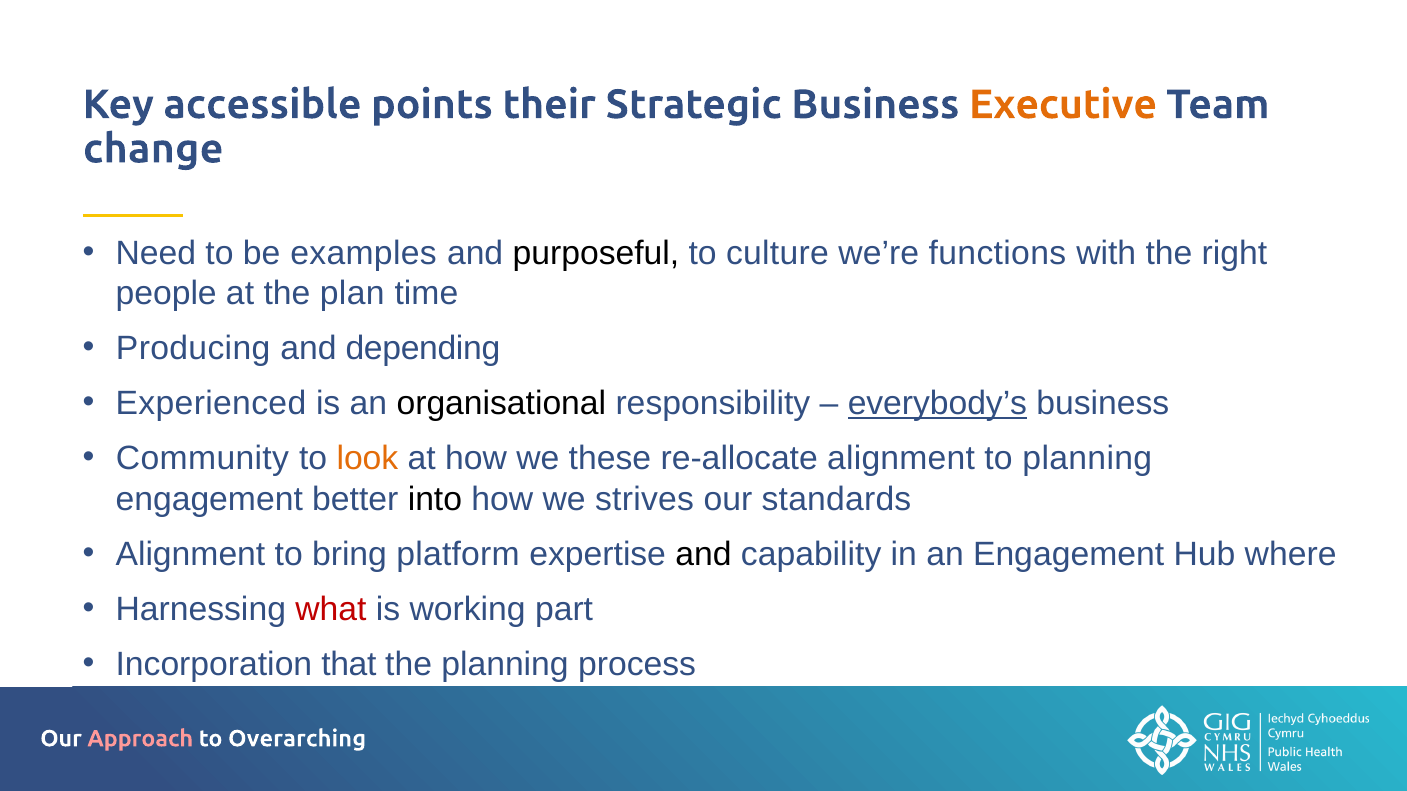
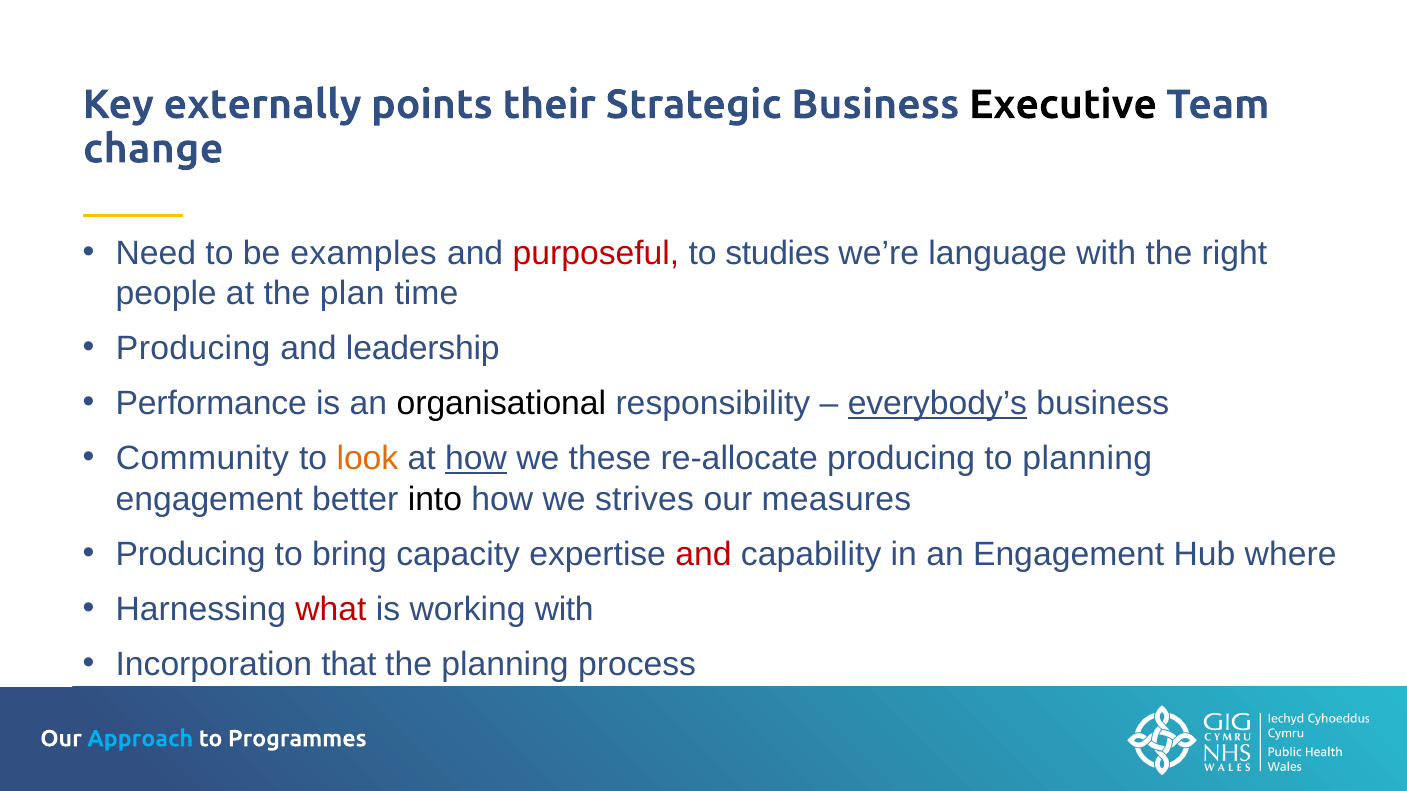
accessible: accessible -> externally (263, 105)
Executive colour: orange -> black (1063, 105)
purposeful colour: black -> red (596, 253)
culture: culture -> studies (778, 253)
functions: functions -> language (998, 253)
depending: depending -> leadership (423, 349)
Experienced: Experienced -> Performance (211, 404)
how underline: none -> present (476, 459)
re-allocate alignment: alignment -> producing (901, 459)
standards: standards -> measures (836, 499)
Alignment: Alignment -> Producing (191, 554)
platform: platform -> capacity (458, 554)
and colour: black -> red (703, 554)
working part: part -> with (564, 609)
Approach colour: pink -> light blue (140, 739)
Overarching: Overarching -> Programmes (297, 739)
